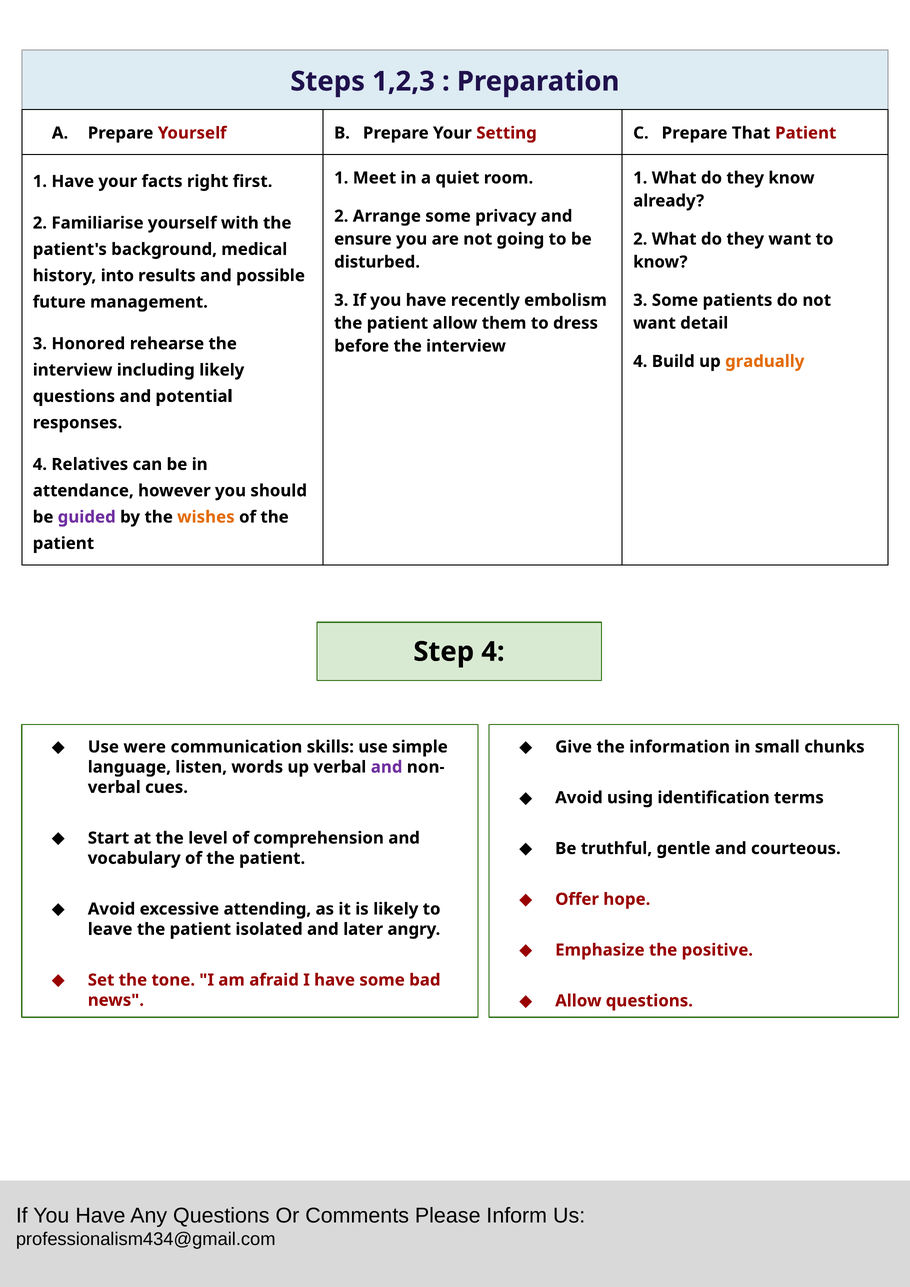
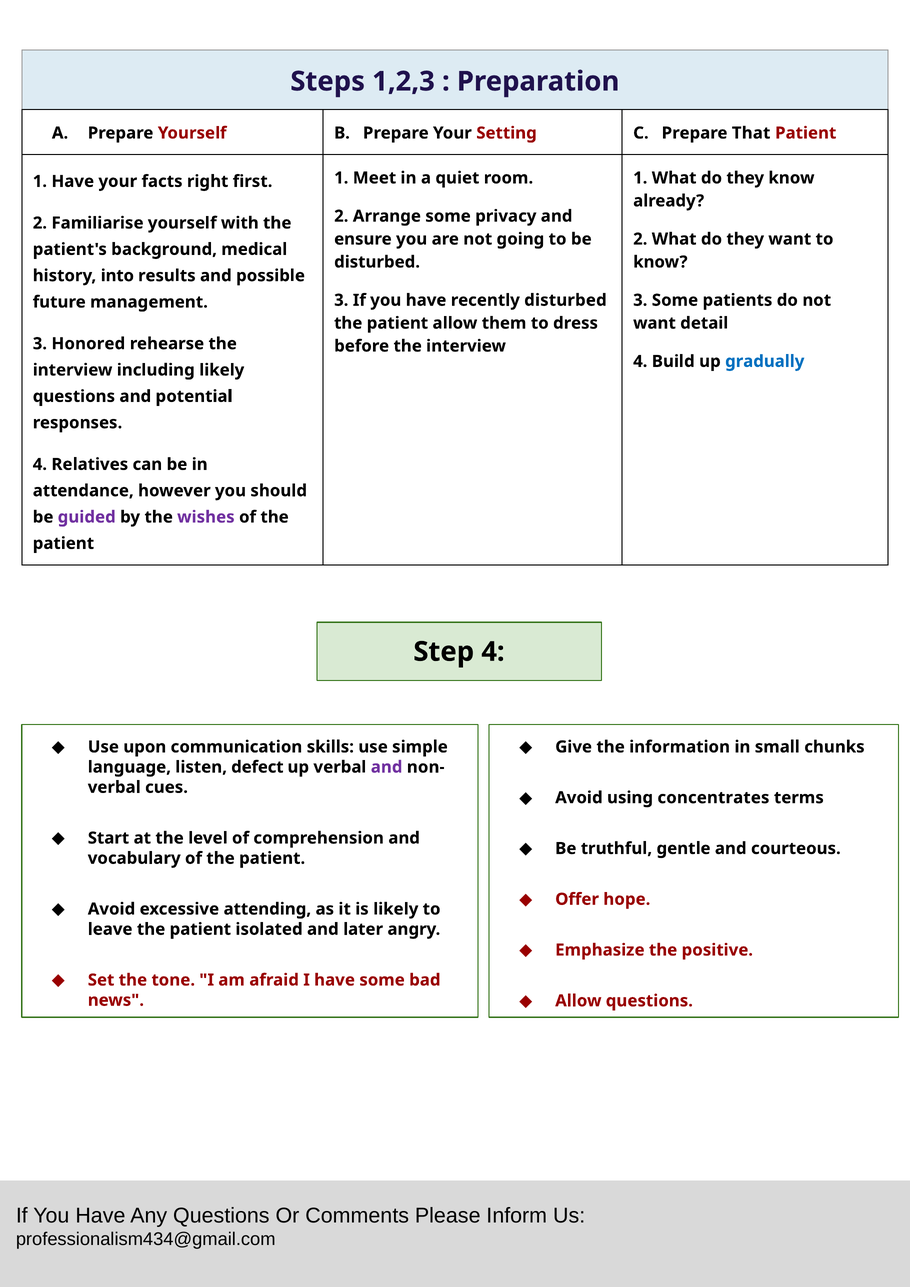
recently embolism: embolism -> disturbed (565, 300)
gradually colour: orange -> blue (765, 361)
wishes colour: orange -> purple (206, 517)
were: were -> upon (145, 747)
words: words -> defect (257, 767)
identification: identification -> concentrates (713, 798)
